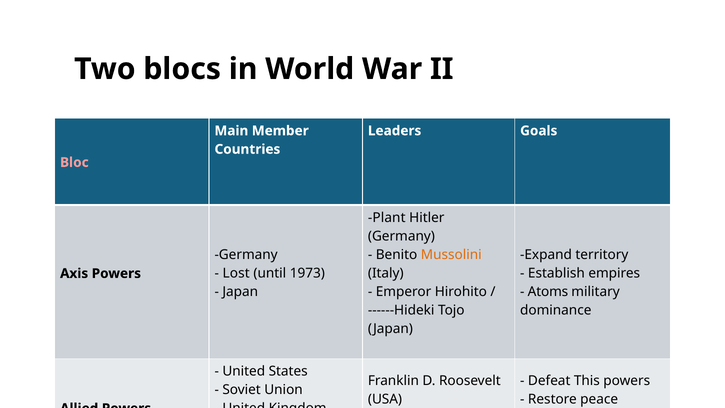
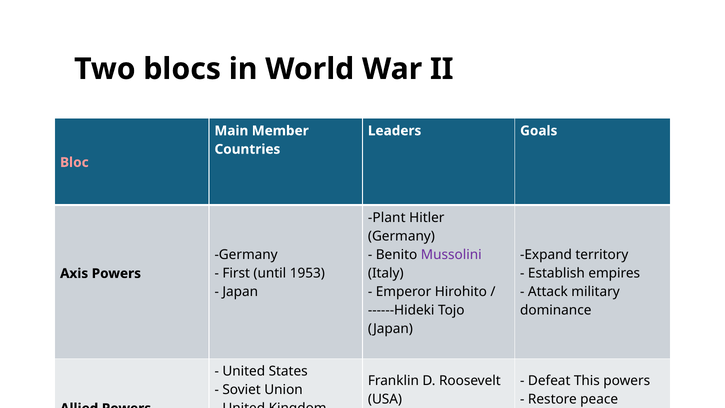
Mussolini colour: orange -> purple (451, 255)
Lost: Lost -> First (236, 273)
1973: 1973 -> 1953 (307, 273)
Atoms: Atoms -> Attack (548, 292)
